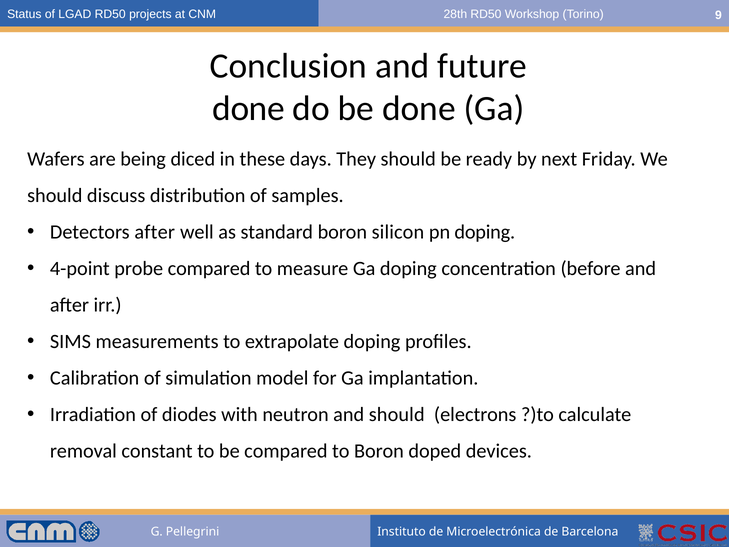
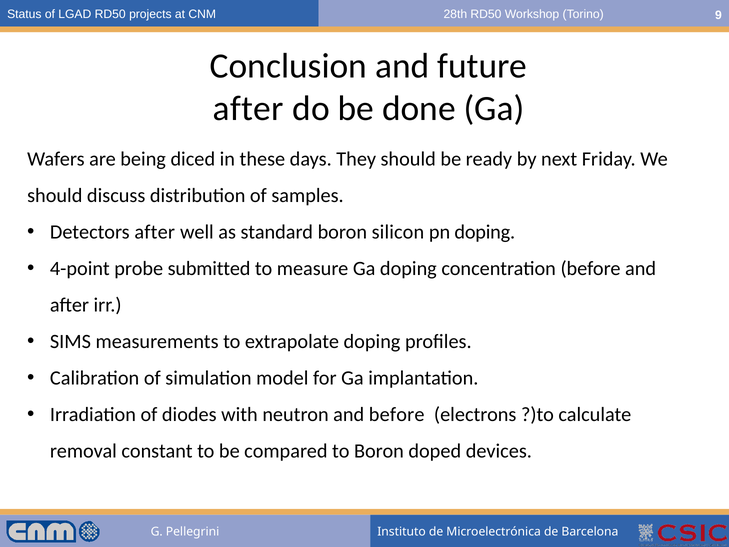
done: done -> after (248, 109)
probe compared: compared -> submitted (209, 269)
and should: should -> before (397, 414)
